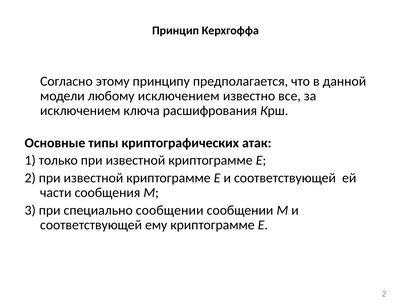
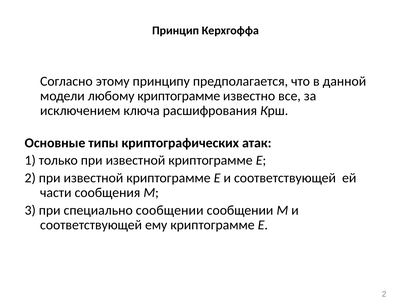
любому исключением: исключением -> криптограмме (179, 96)
